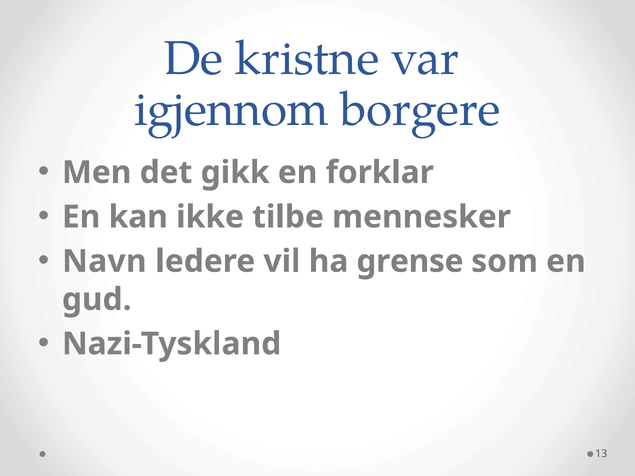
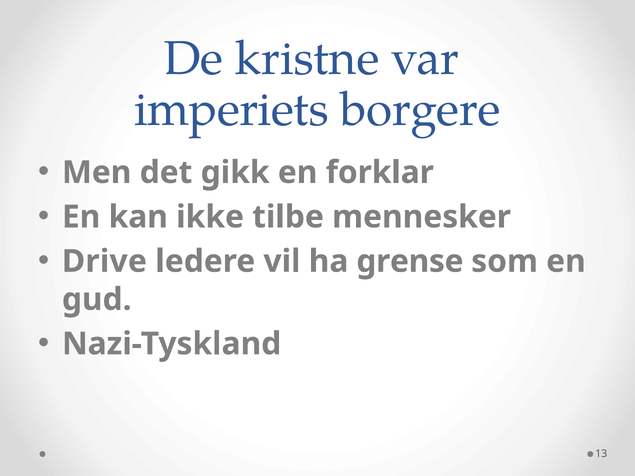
igjennom: igjennom -> imperiets (231, 110)
Navn: Navn -> Drive (104, 261)
